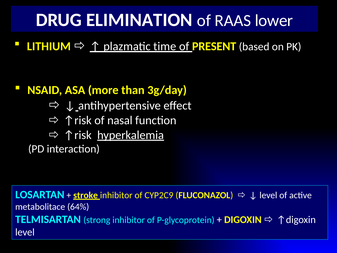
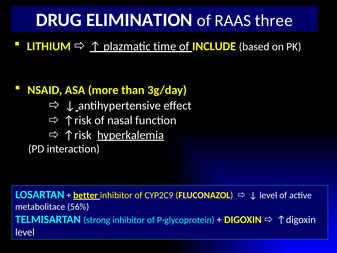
lower: lower -> three (274, 21)
PRESENT: PRESENT -> INCLUDE (214, 46)
stroke: stroke -> better (86, 195)
64%: 64% -> 56% (78, 207)
